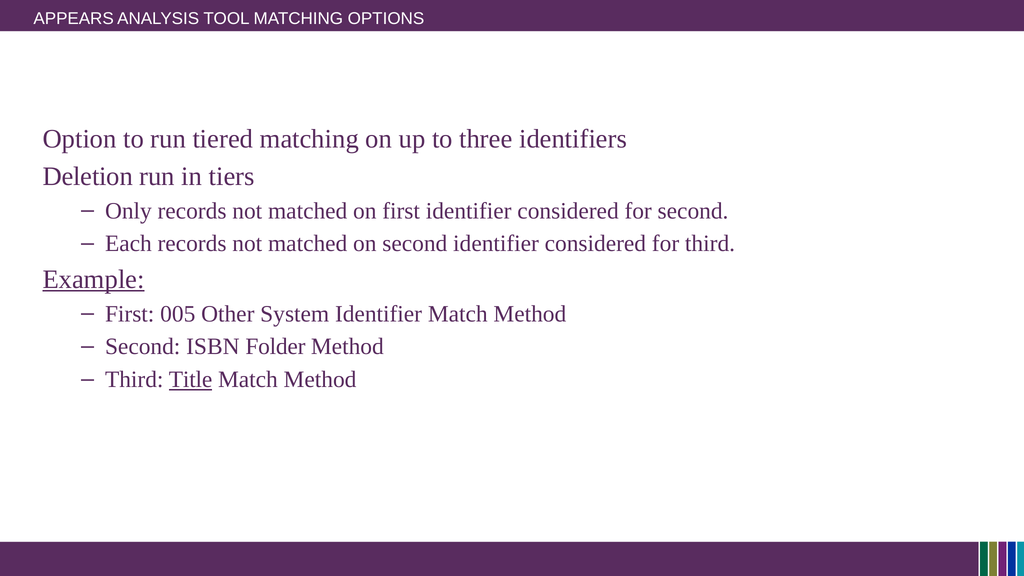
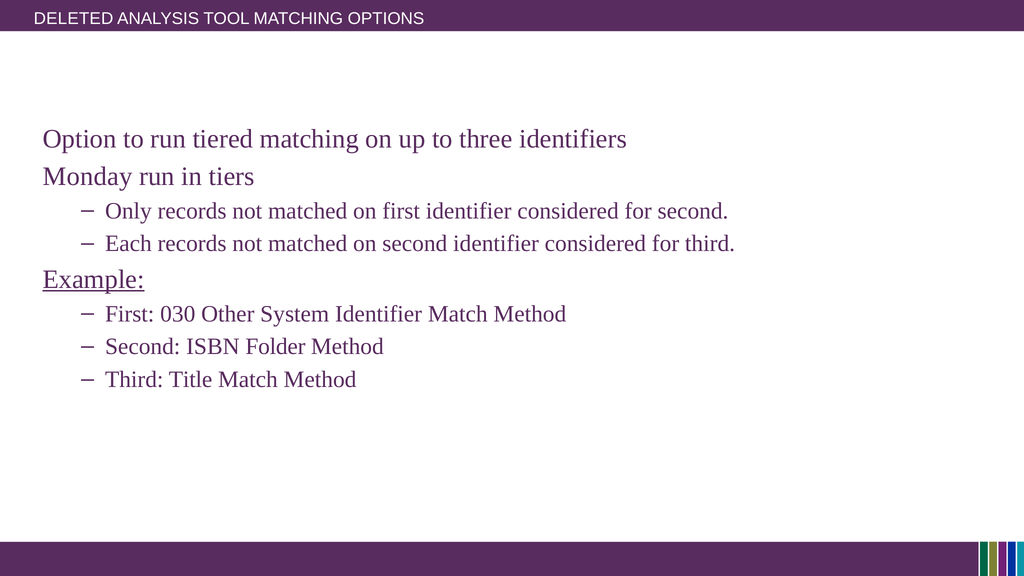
APPEARS: APPEARS -> DELETED (74, 19)
Deletion: Deletion -> Monday (88, 176)
005: 005 -> 030 (178, 314)
Title underline: present -> none (191, 380)
